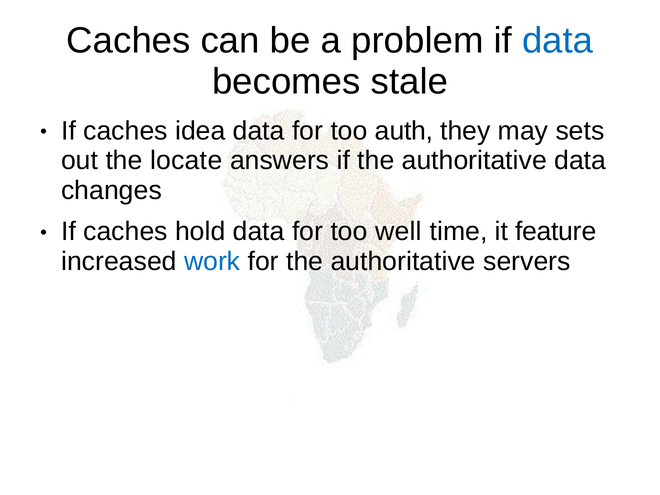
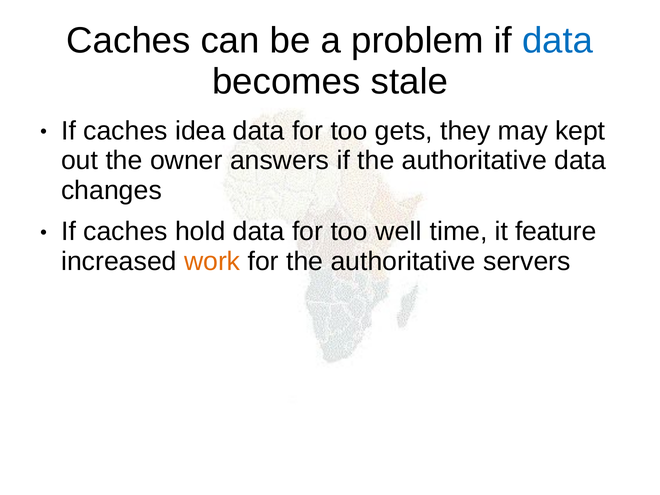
auth: auth -> gets (404, 131)
sets: sets -> kept (580, 131)
locate: locate -> owner (186, 161)
work colour: blue -> orange (212, 262)
